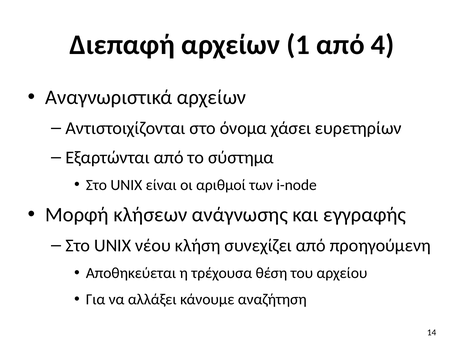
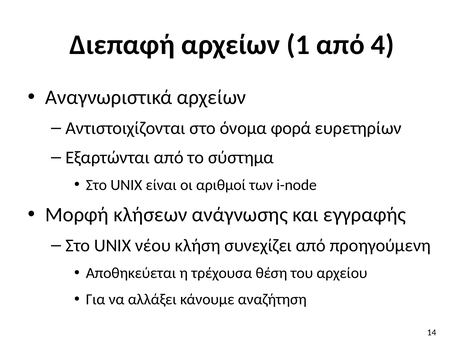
χάσει: χάσει -> φορά (291, 128)
